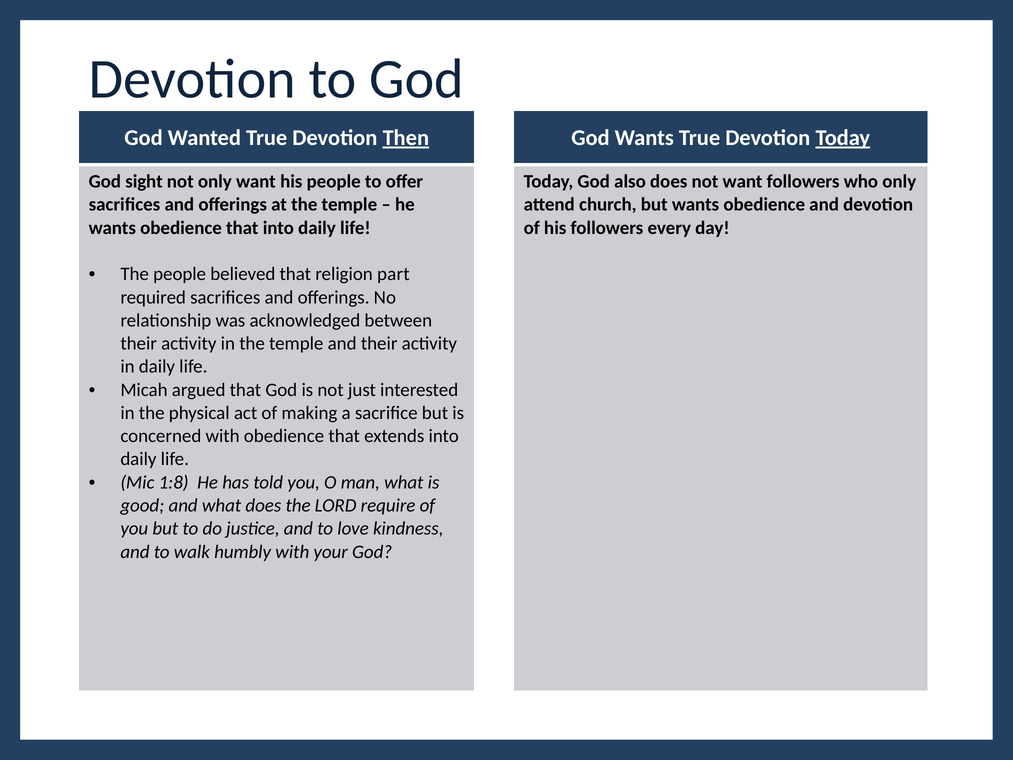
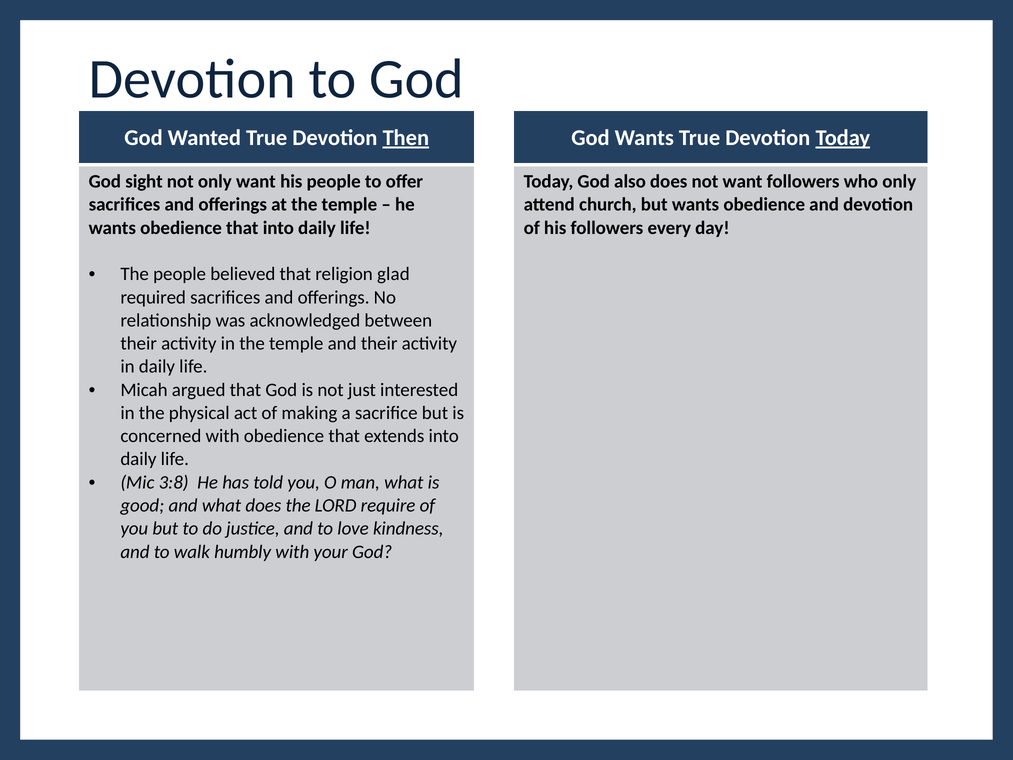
part: part -> glad (393, 274)
1:8: 1:8 -> 3:8 (174, 482)
